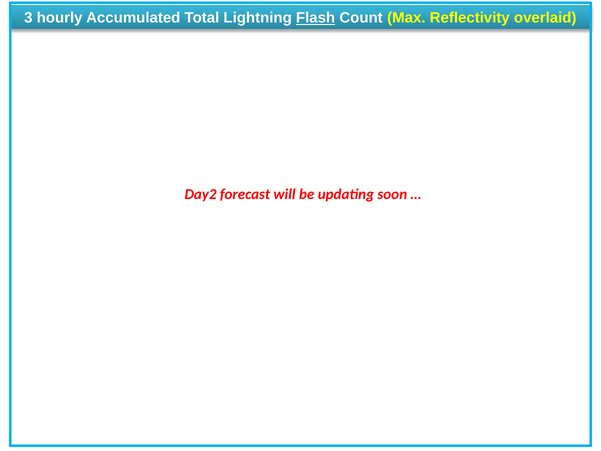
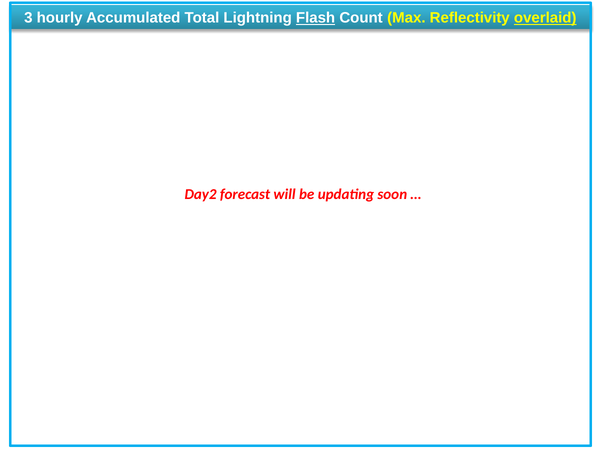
overlaid underline: none -> present (545, 18)
